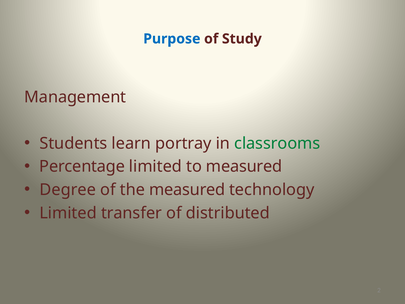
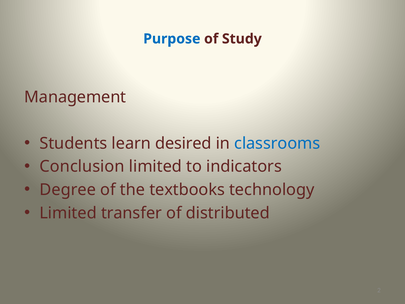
portray: portray -> desired (183, 143)
classrooms colour: green -> blue (277, 143)
Percentage: Percentage -> Conclusion (82, 166)
to measured: measured -> indicators (244, 166)
the measured: measured -> textbooks (187, 190)
